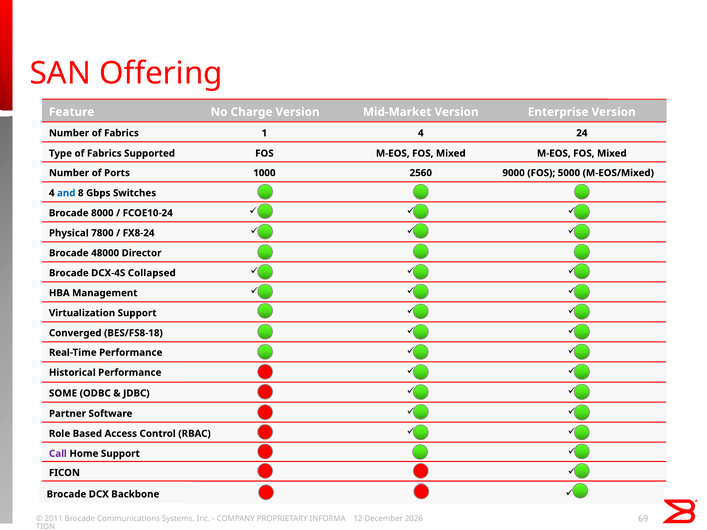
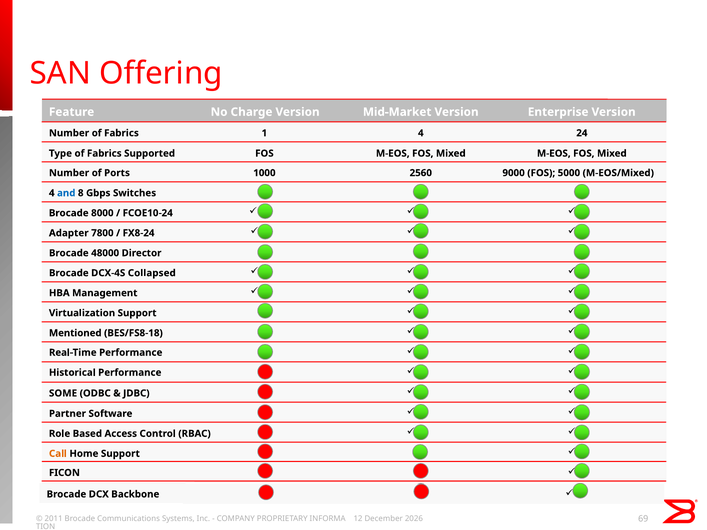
Physical: Physical -> Adapter (69, 233)
Converged: Converged -> Mentioned (75, 333)
Call colour: purple -> orange (58, 454)
